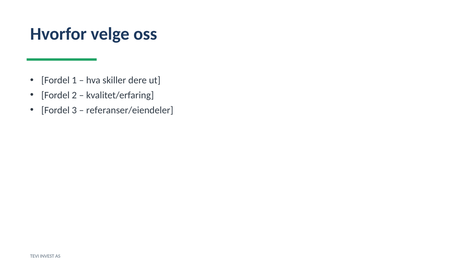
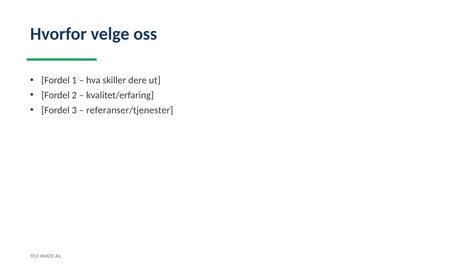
referanser/eiendeler: referanser/eiendeler -> referanser/tjenester (130, 110)
